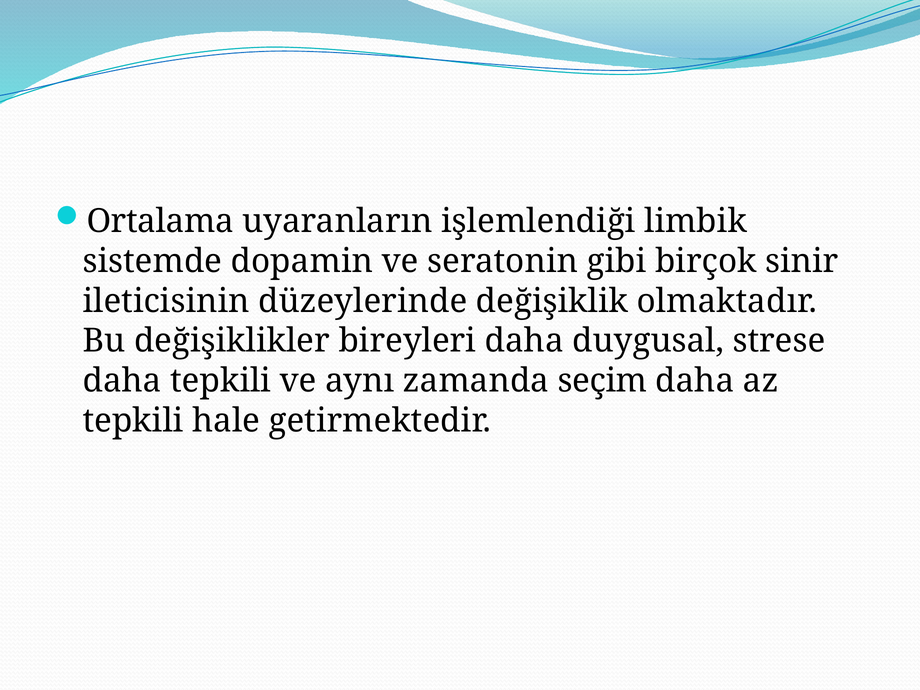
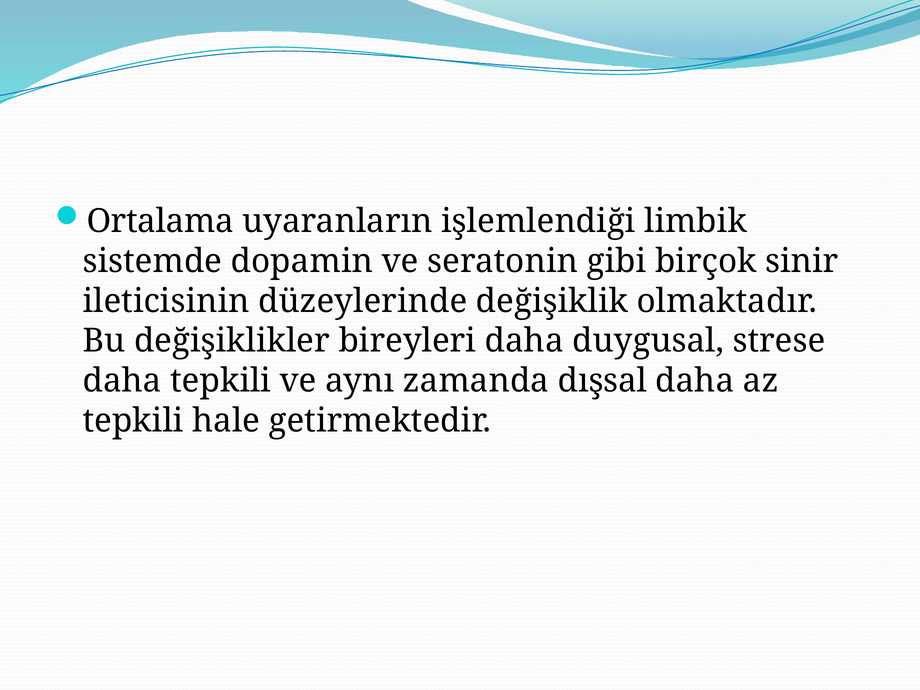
seçim: seçim -> dışsal (602, 381)
